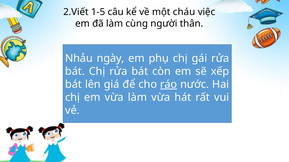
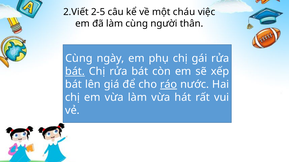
1-5: 1-5 -> 2-5 (98, 12)
Nhảu: Nhảu -> Cùng (79, 59)
bát underline: none -> present (75, 72)
